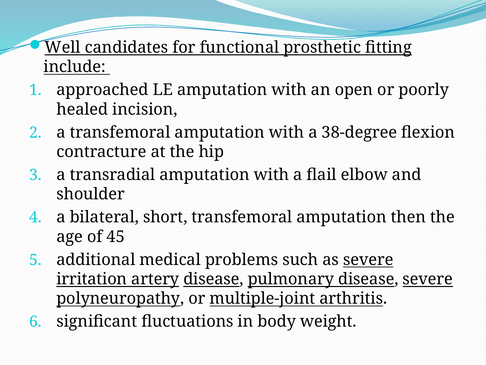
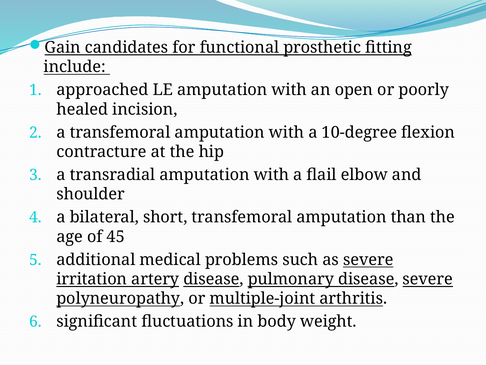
Well: Well -> Gain (63, 47)
38-degree: 38-degree -> 10-degree (359, 132)
then: then -> than (408, 217)
